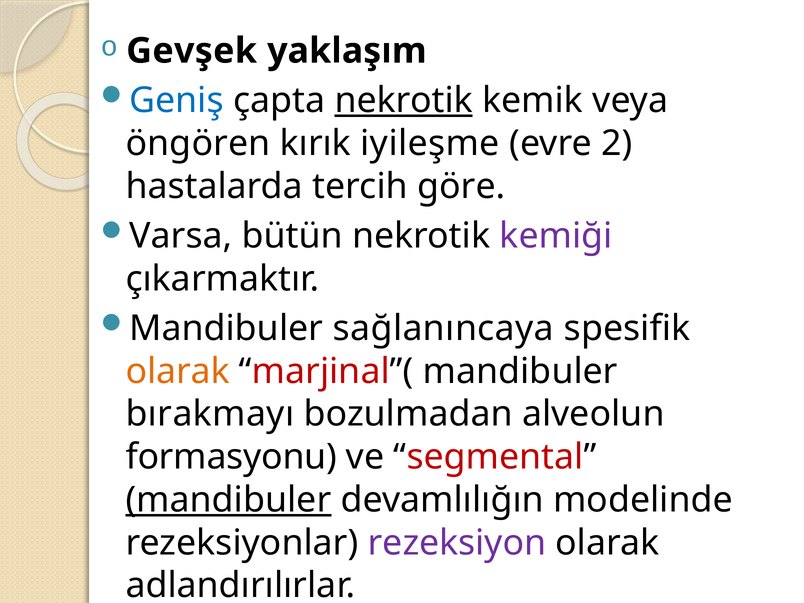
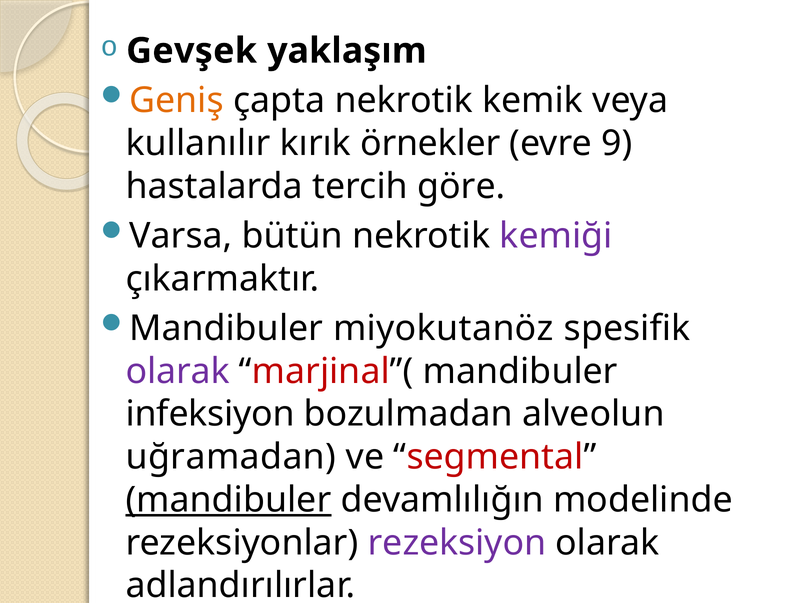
Geniş colour: blue -> orange (176, 100)
nekrotik underline: present -> none (404, 100)
öngören: öngören -> kullanılır (198, 143)
iyileşme: iyileşme -> örnekler (430, 143)
2: 2 -> 9 (617, 143)
sağlanıncaya: sağlanıncaya -> miyokutanöz (443, 328)
olarak colour: orange -> purple (178, 371)
bırakmayı: bırakmayı -> infeksiyon (210, 414)
formasyonu: formasyonu -> uğramadan (231, 457)
